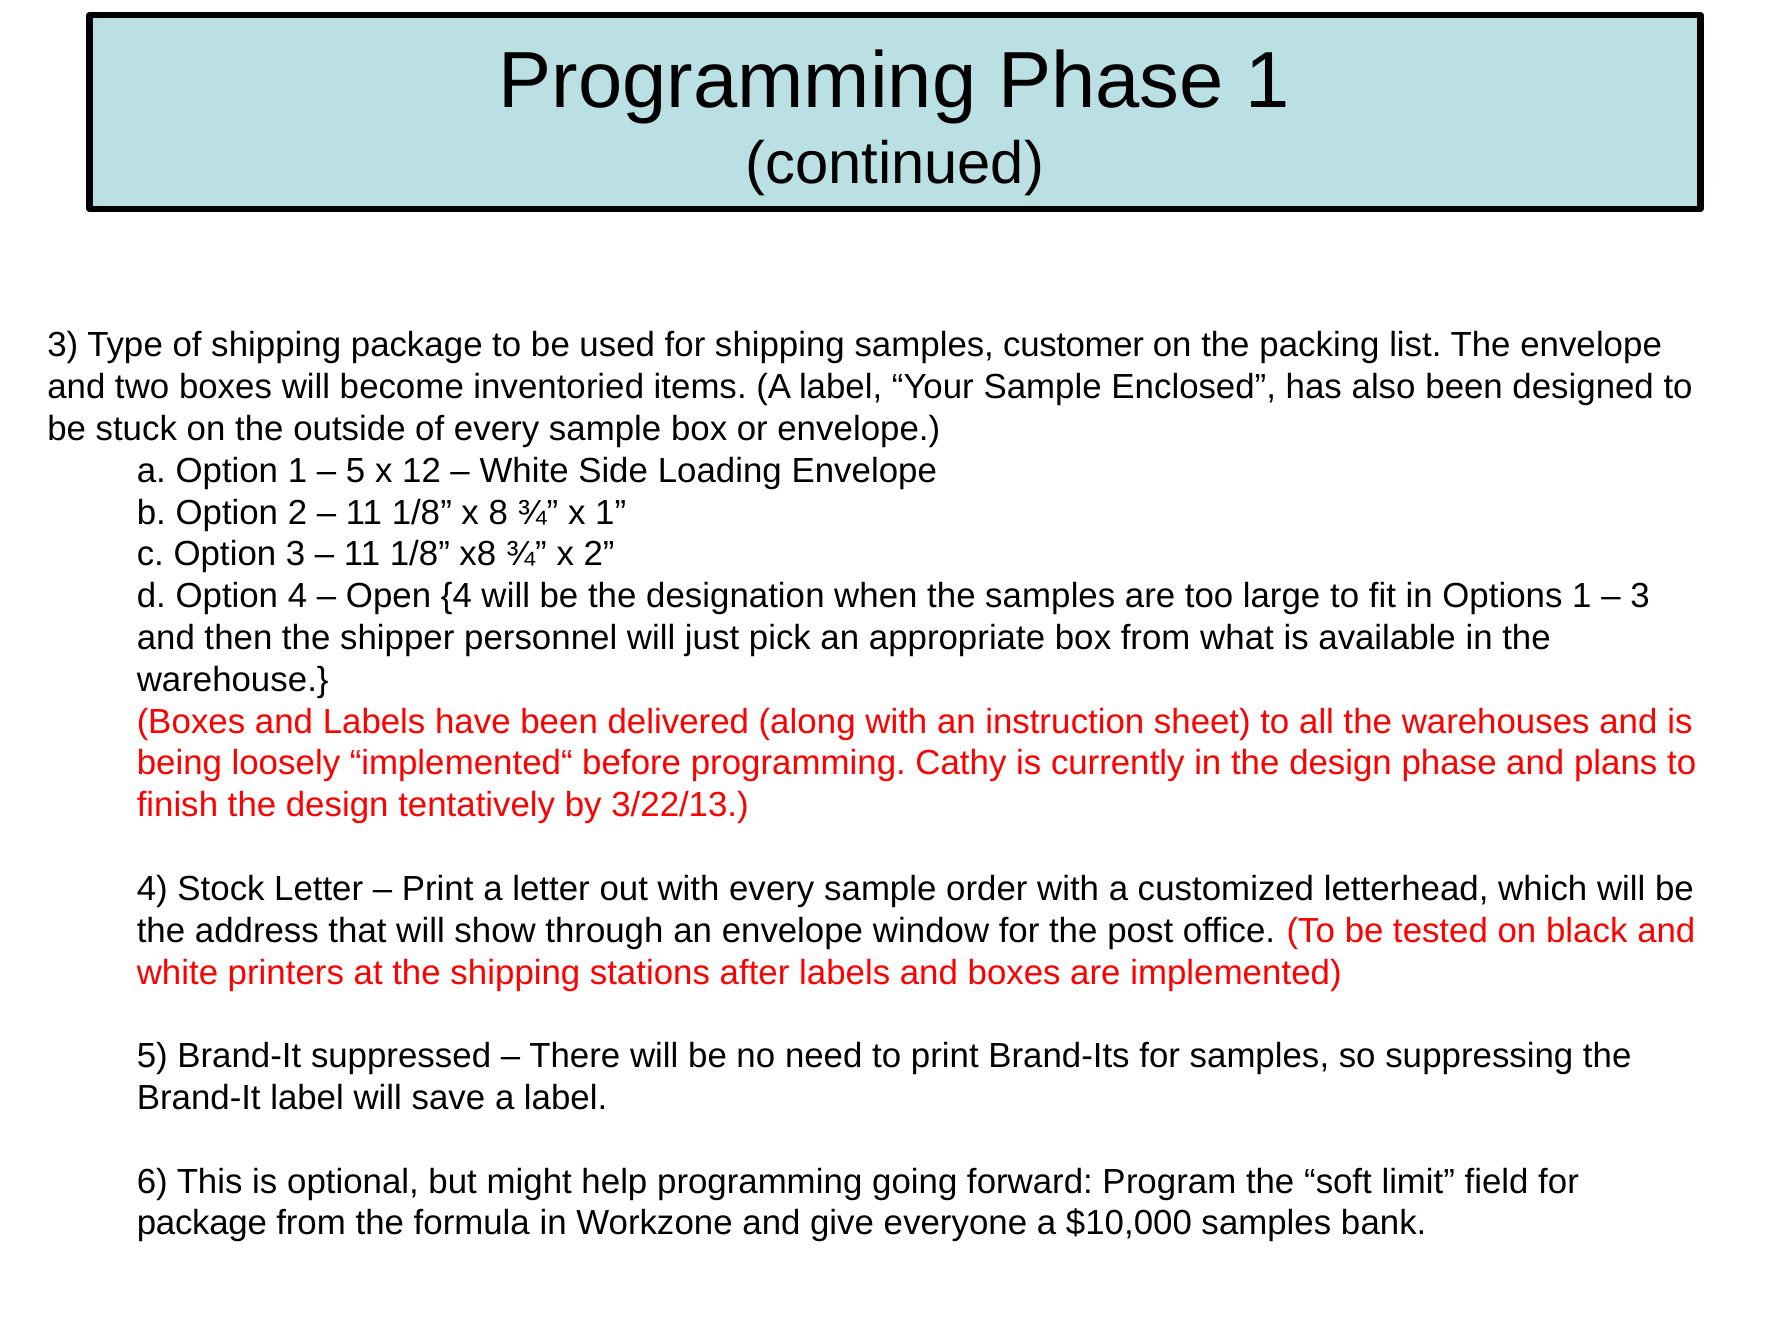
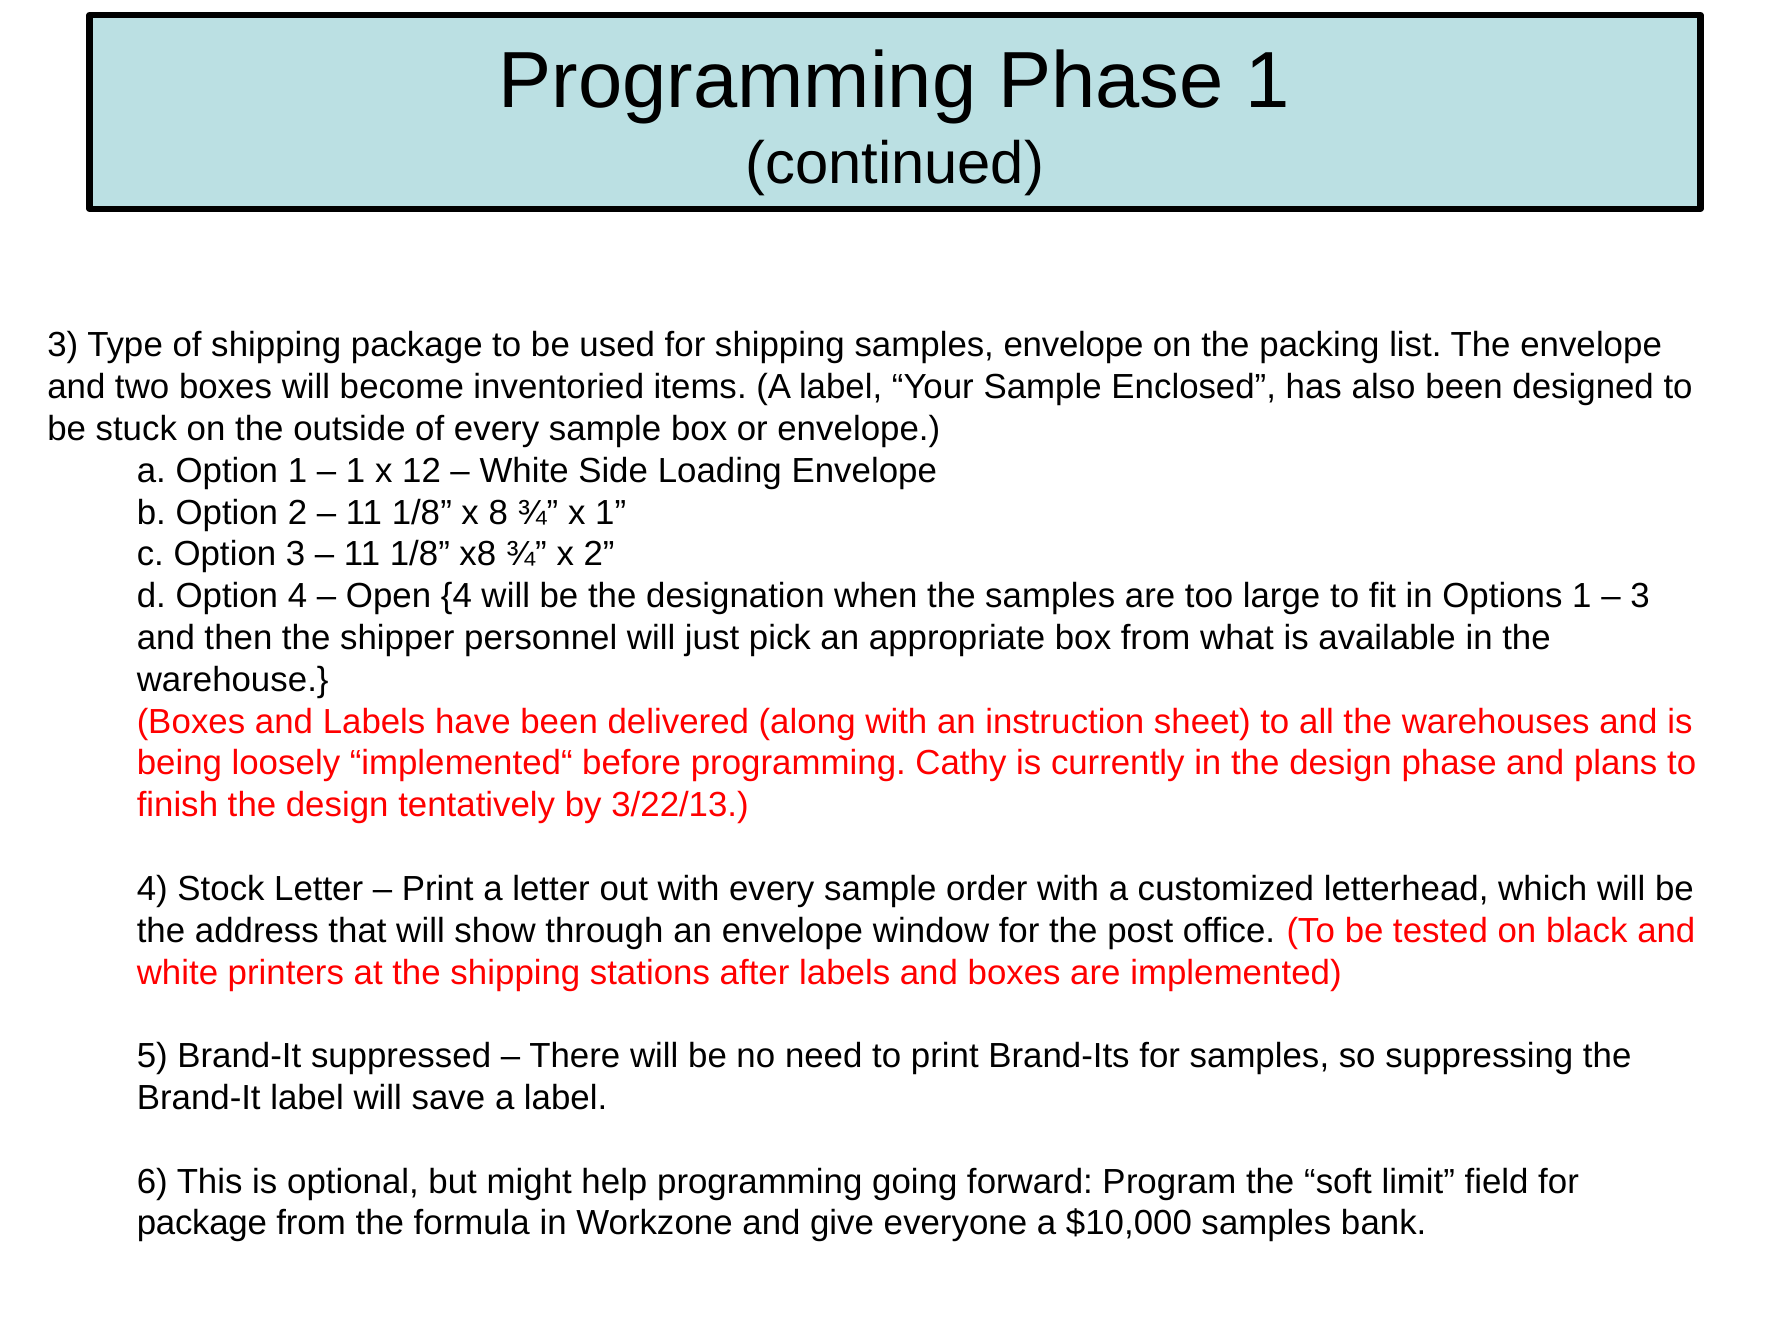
samples customer: customer -> envelope (1073, 345)
5: 5 -> 1 (356, 471)
